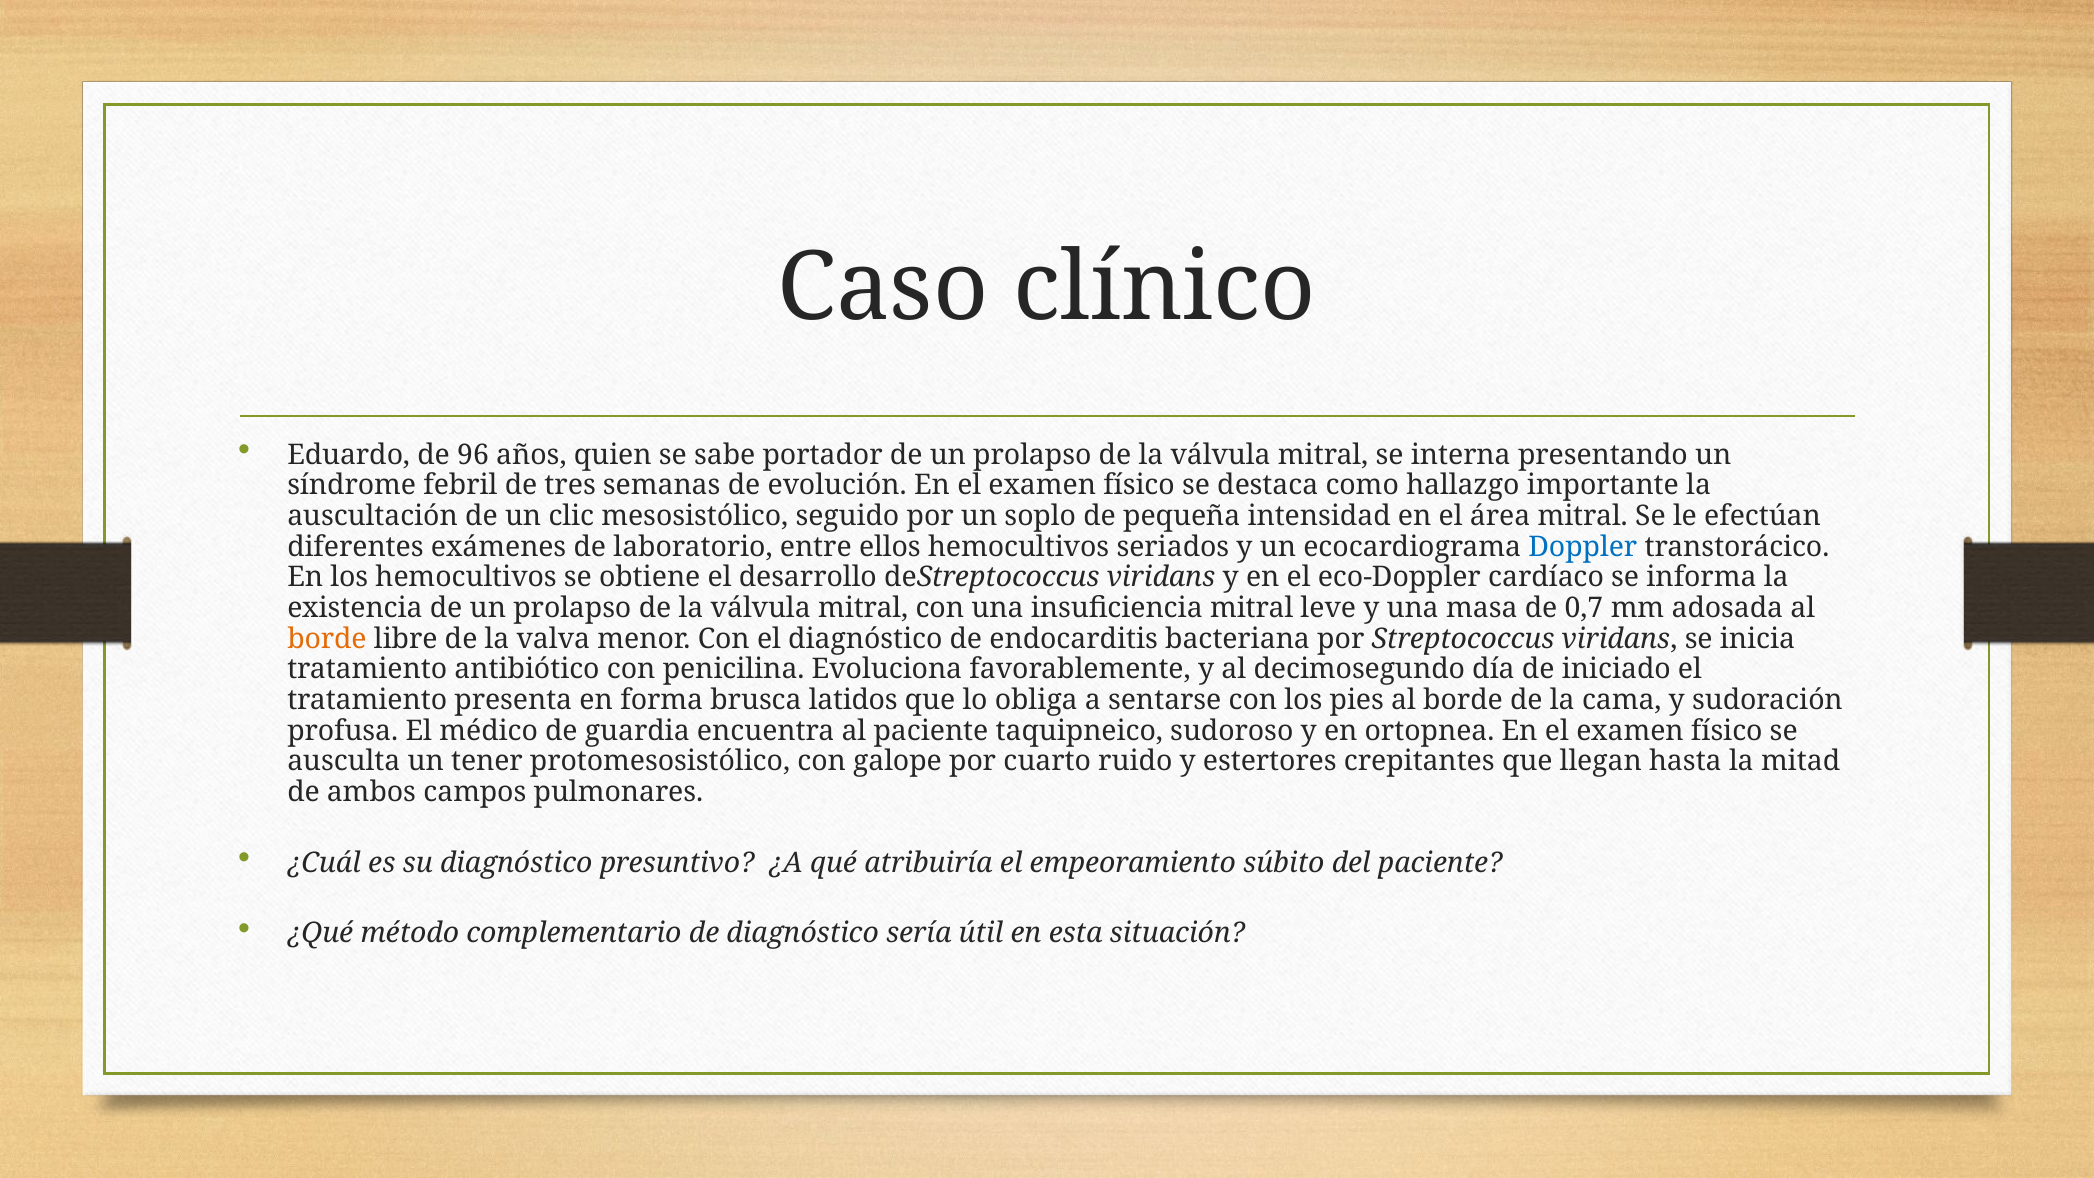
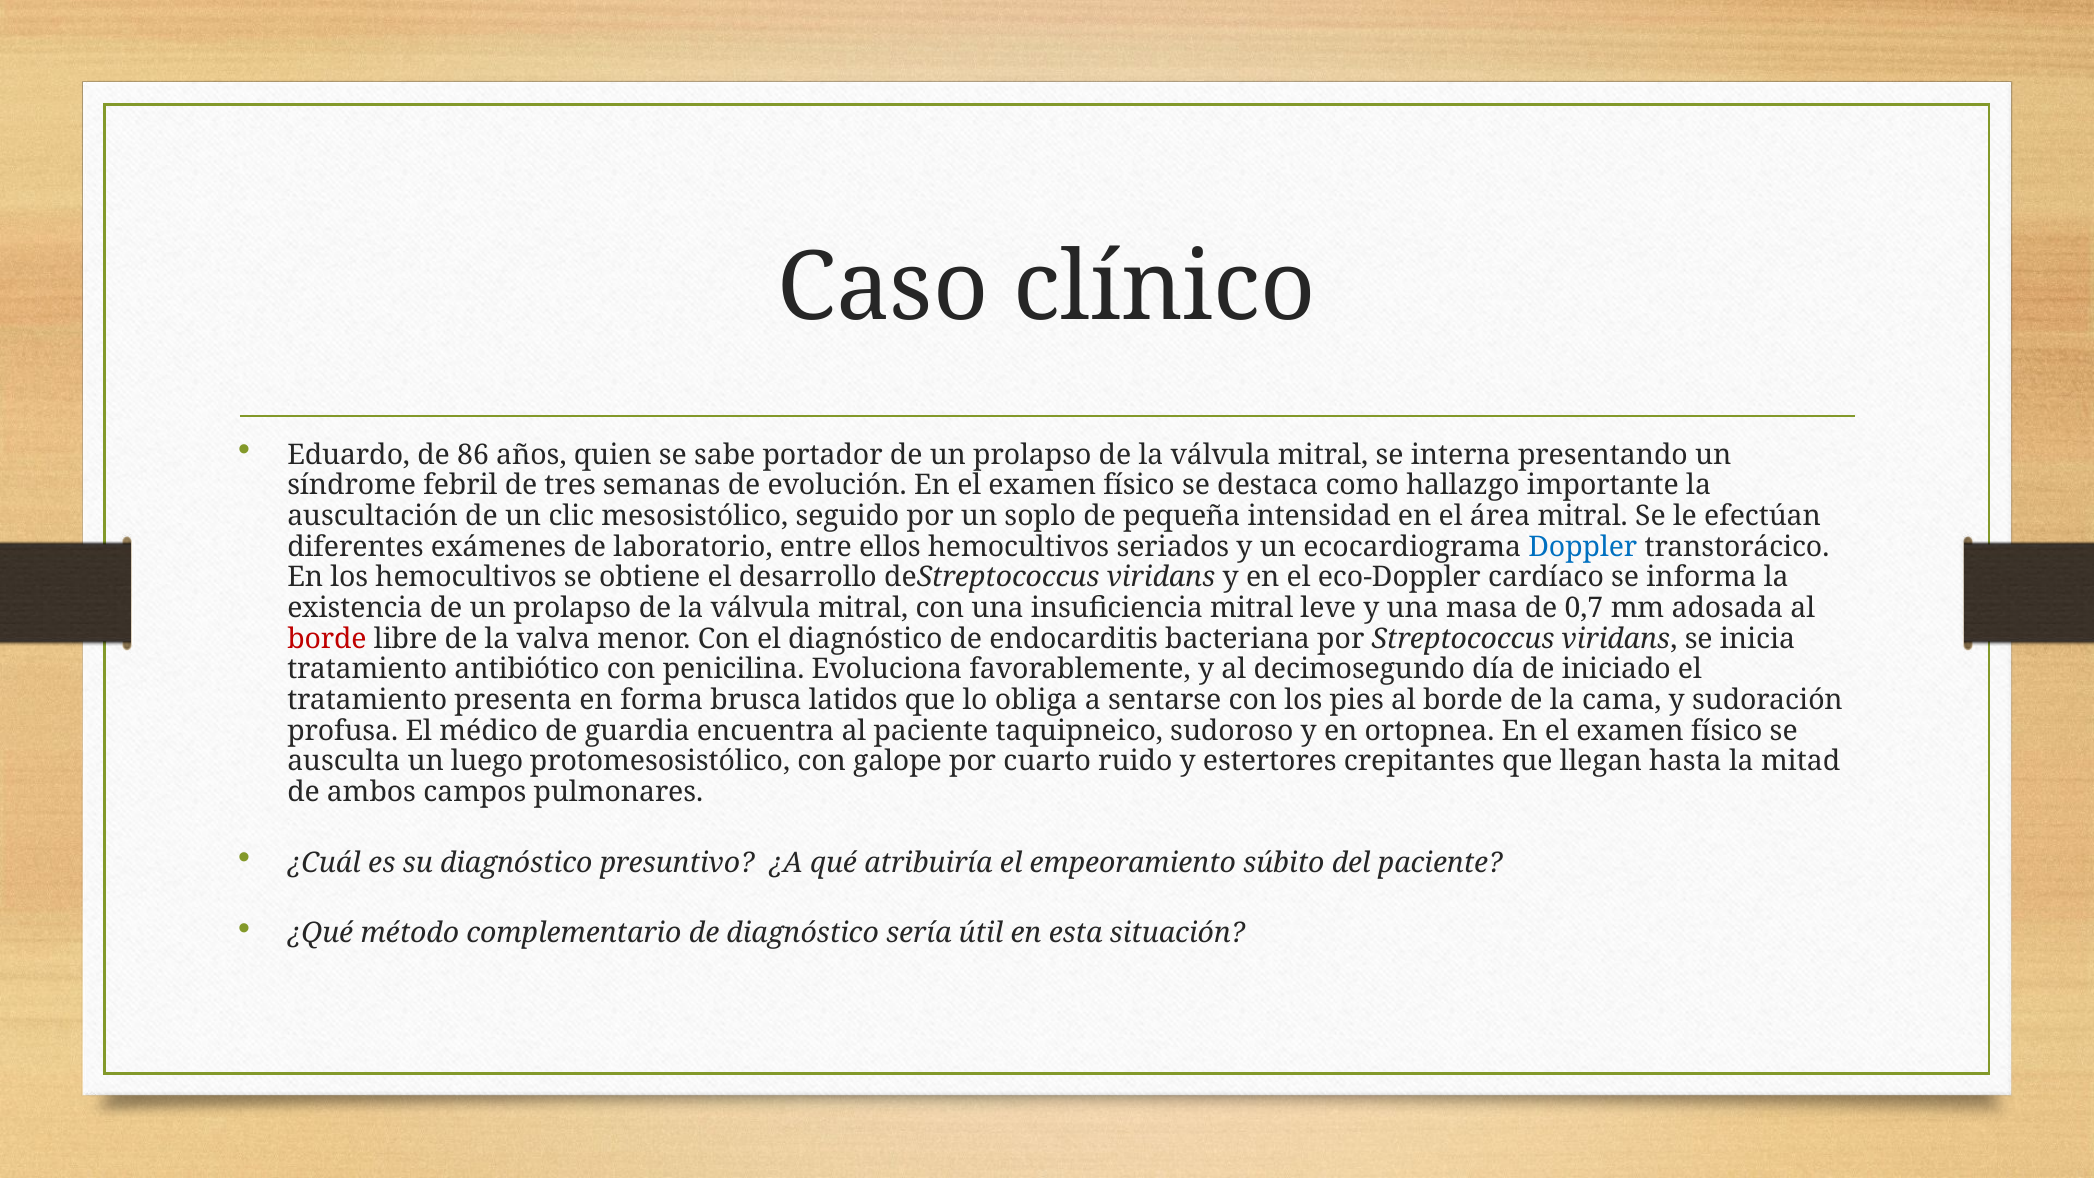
96: 96 -> 86 (473, 455)
borde colour: orange -> red (327, 639)
tener: tener -> luego (487, 761)
